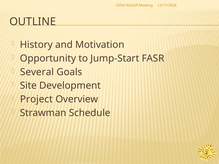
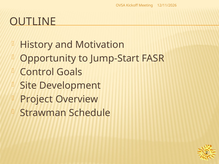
Several: Several -> Control (37, 72)
